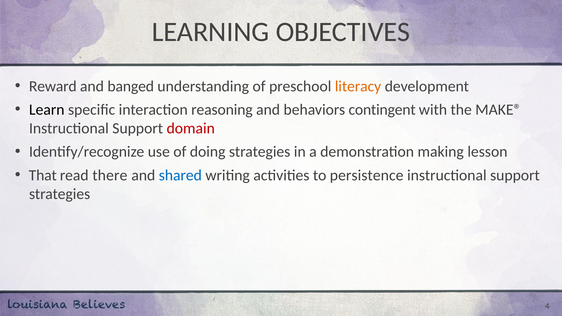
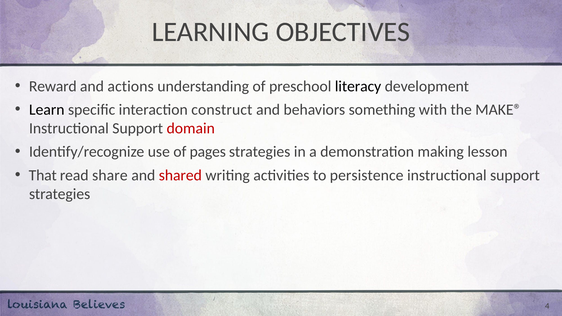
banged: banged -> actions (131, 86)
literacy colour: orange -> black (358, 86)
reasoning: reasoning -> construct (222, 110)
contingent: contingent -> something (382, 110)
doing: doing -> pages (208, 152)
there: there -> share (110, 175)
shared colour: blue -> red (180, 175)
